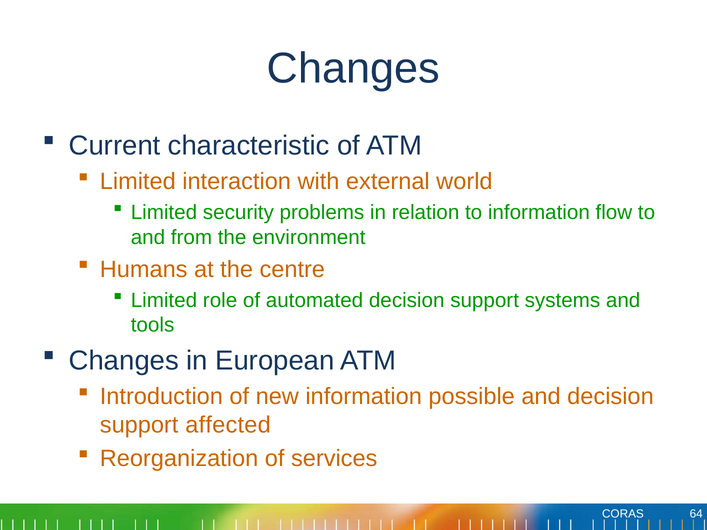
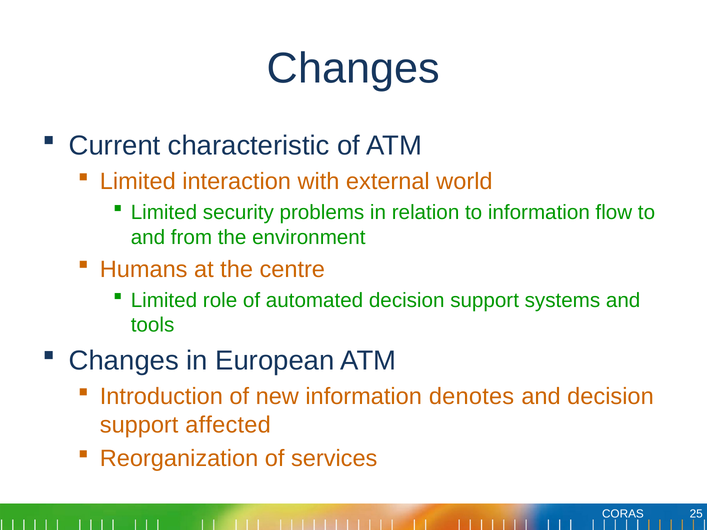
possible: possible -> denotes (472, 397)
64: 64 -> 25 (696, 514)
